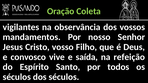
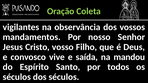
refeição: refeição -> mandou (129, 57)
